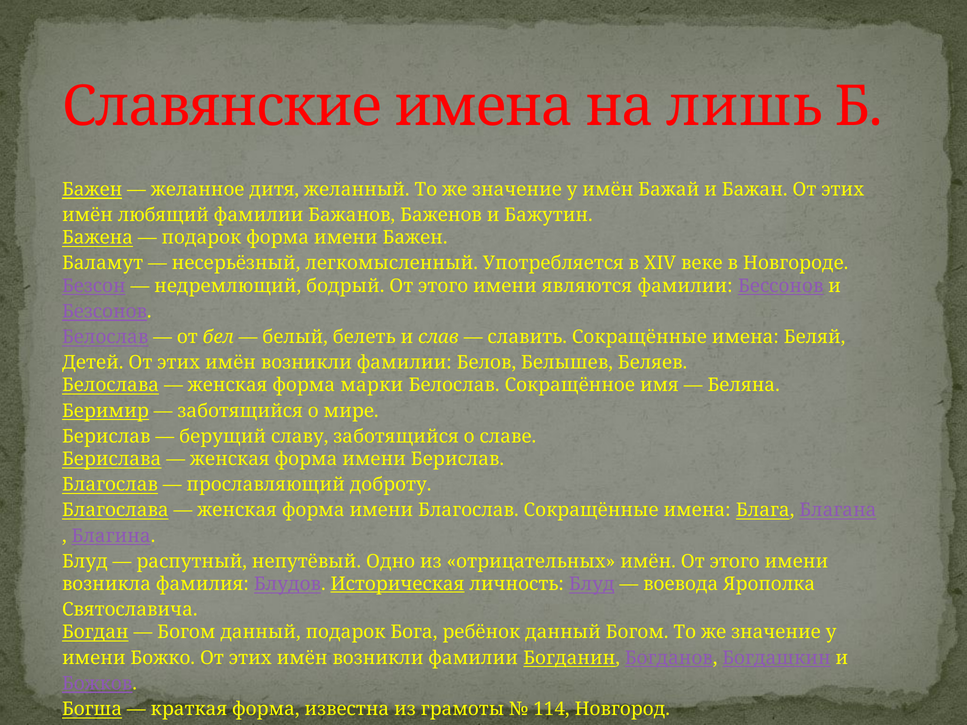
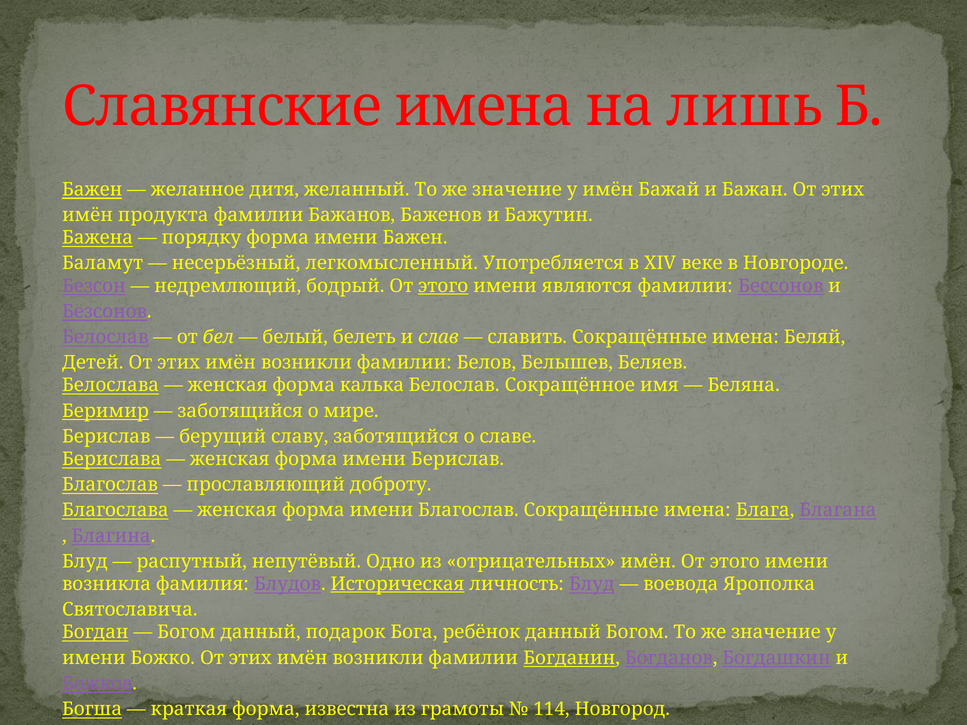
любящий: любящий -> продукта (163, 215)
подарок: подарок -> порядку (201, 238)
этого underline: none -> present (443, 286)
марки: марки -> калька (372, 385)
